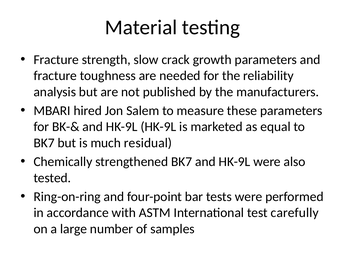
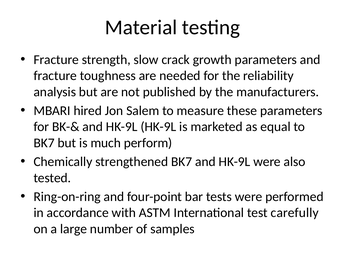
residual: residual -> perform (148, 143)
